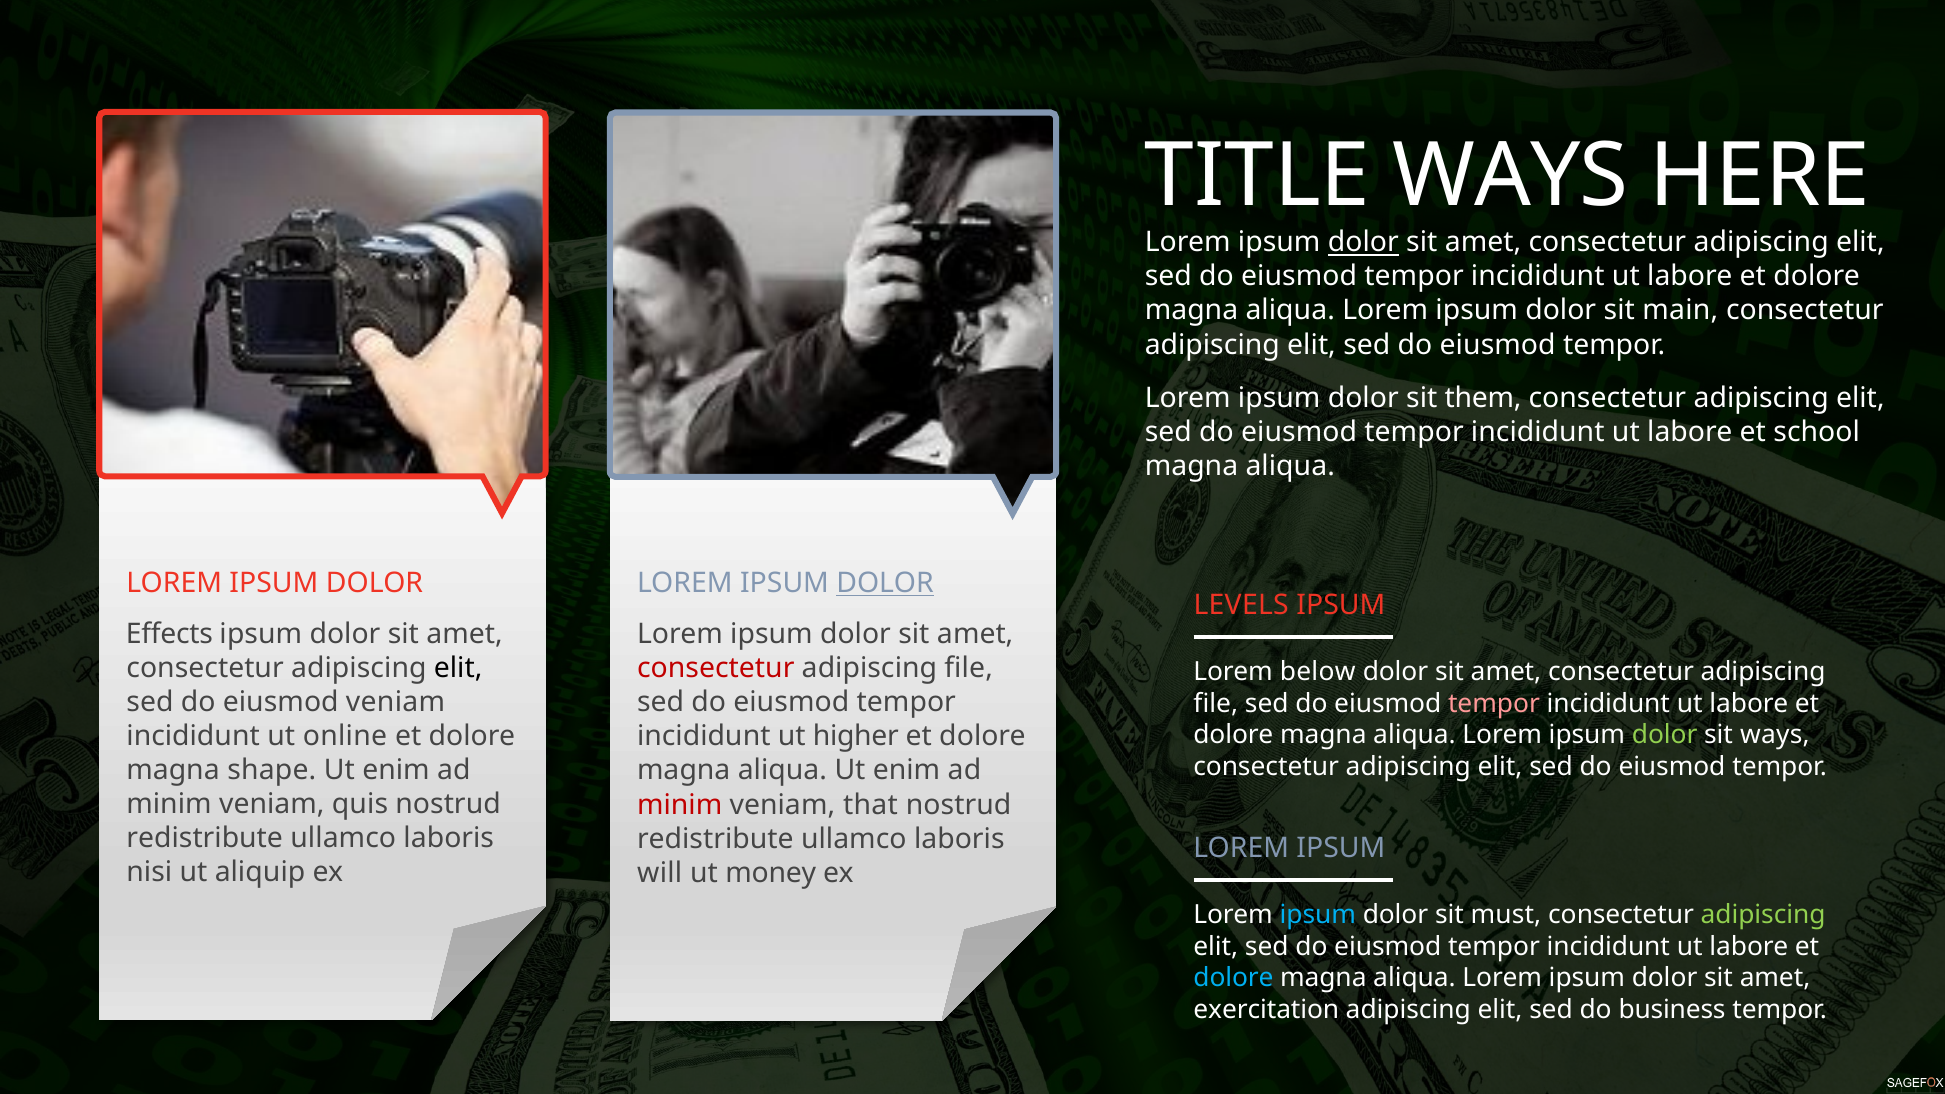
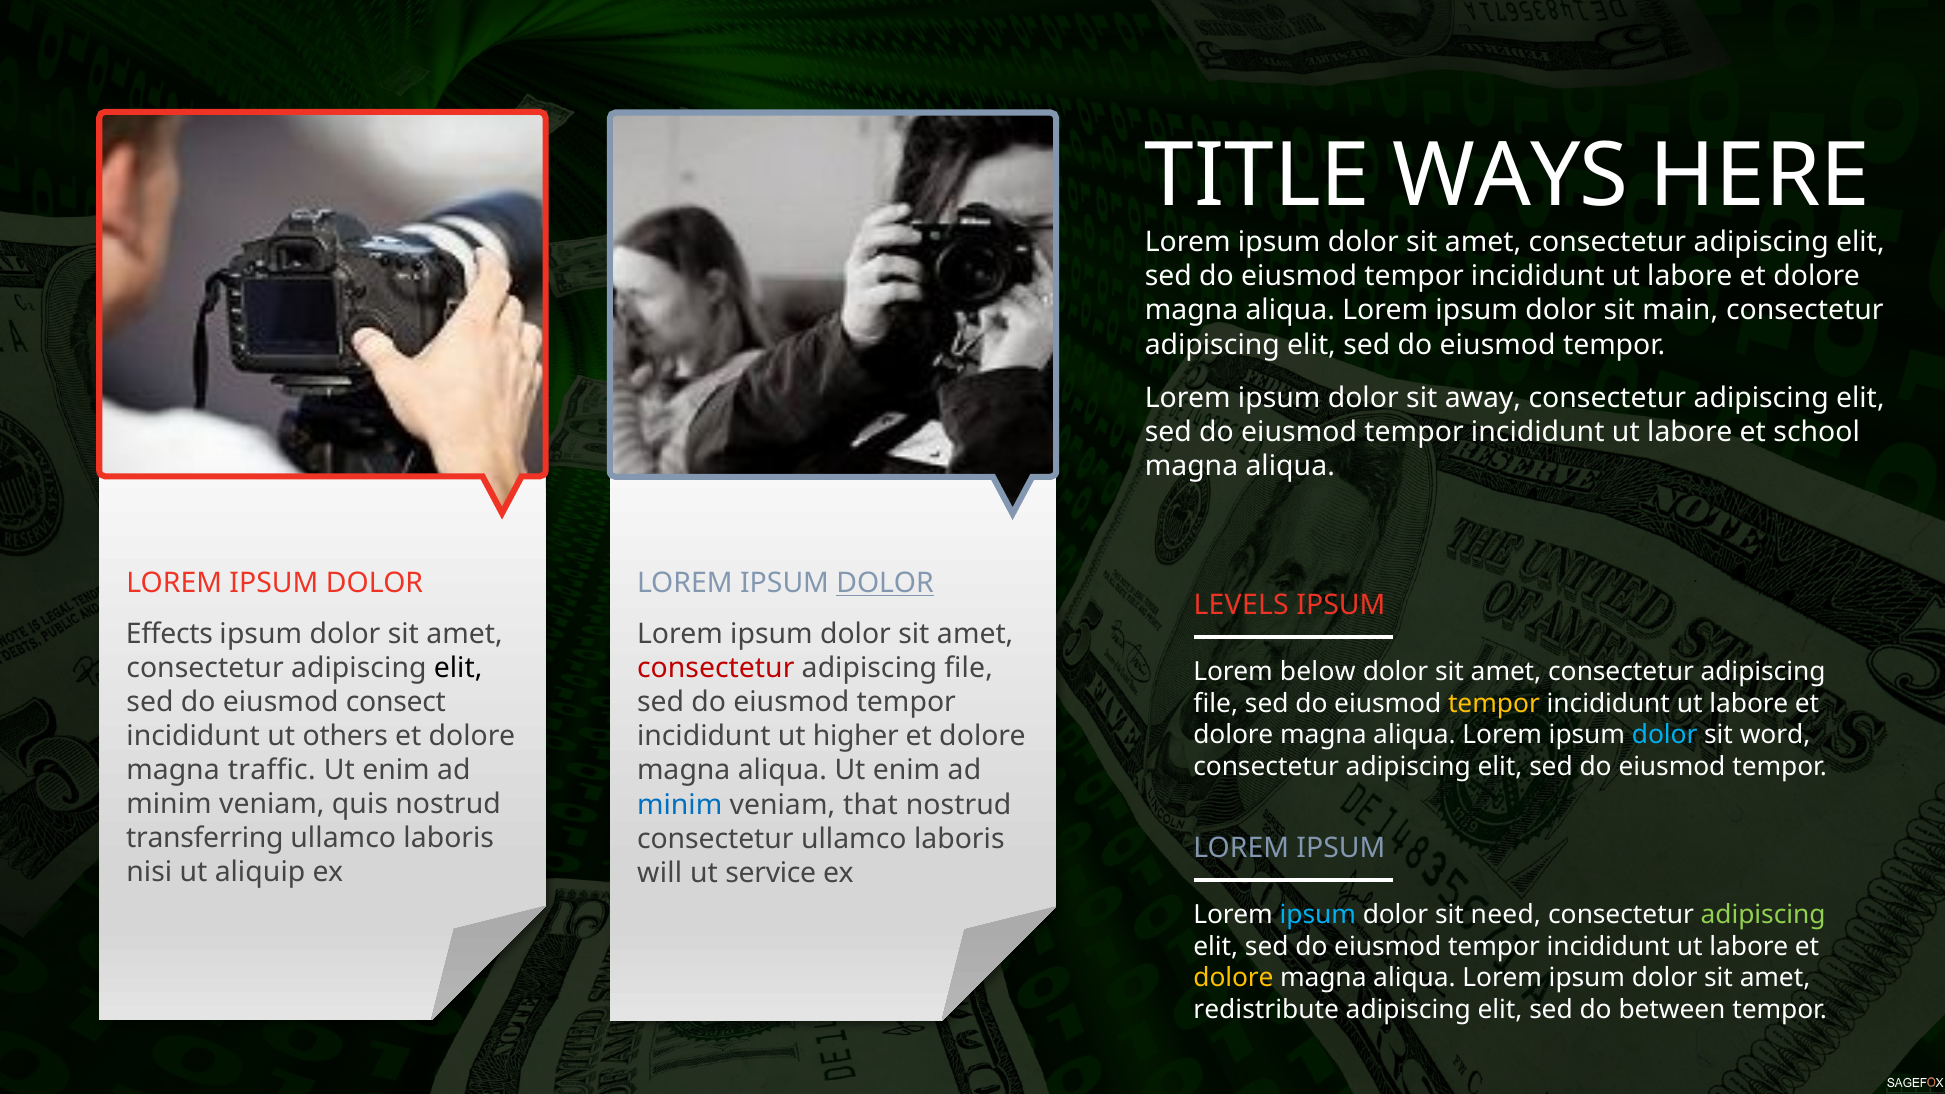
dolor underline: present -> none (1363, 243)
them: them -> away (1483, 398)
eiusmod veniam: veniam -> consect (396, 702)
tempor colour: pink -> yellow (1494, 704)
dolor colour: light green -> light blue (1665, 735)
sit ways: ways -> word (1775, 735)
online: online -> others (345, 736)
shape: shape -> traffic (272, 770)
minim colour: red -> blue (680, 805)
redistribute: redistribute -> transferring (205, 838)
redistribute: redistribute -> consectetur (715, 839)
money: money -> service (771, 873)
must: must -> need (1506, 915)
dolore colour: light blue -> yellow (1233, 978)
exercitation: exercitation -> redistribute (1266, 1010)
business: business -> between (1672, 1010)
